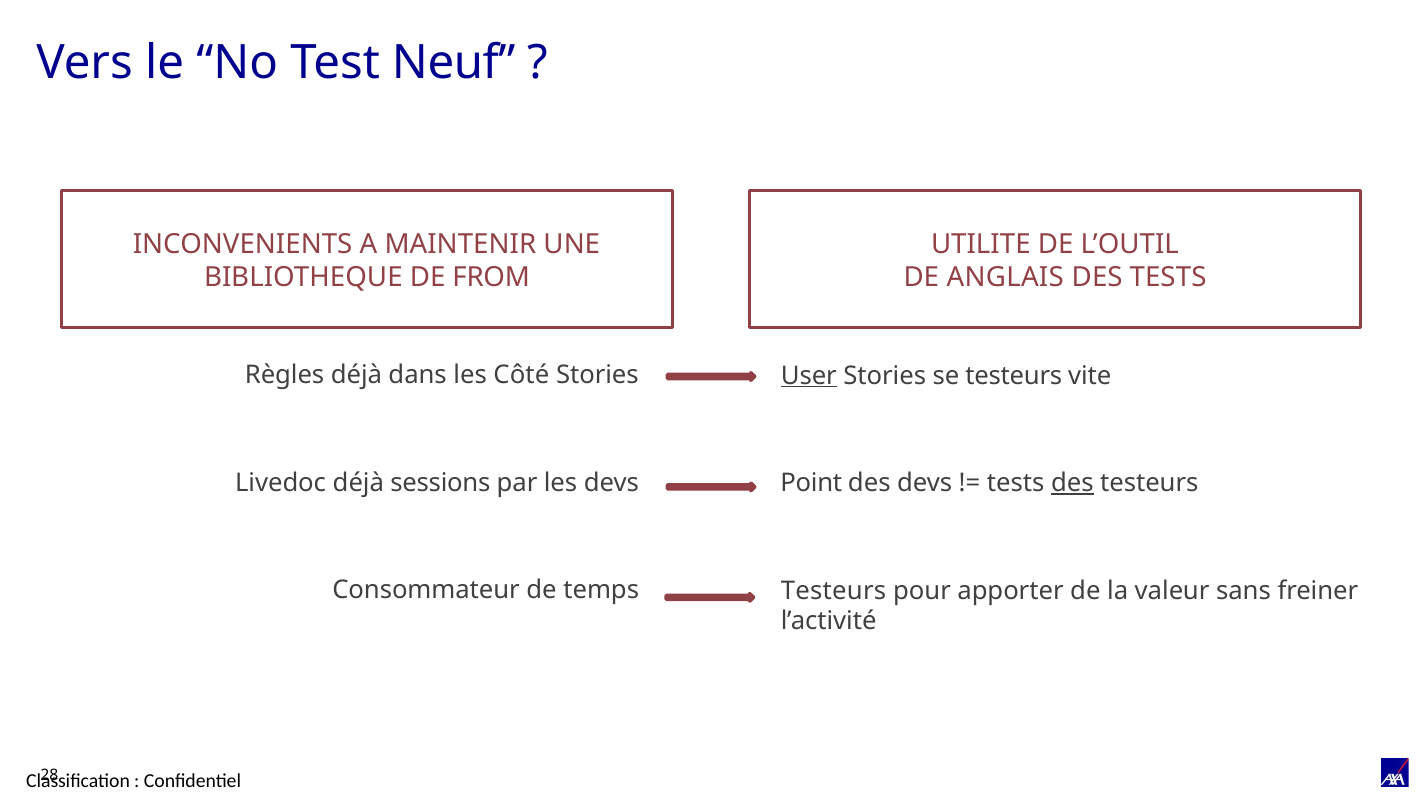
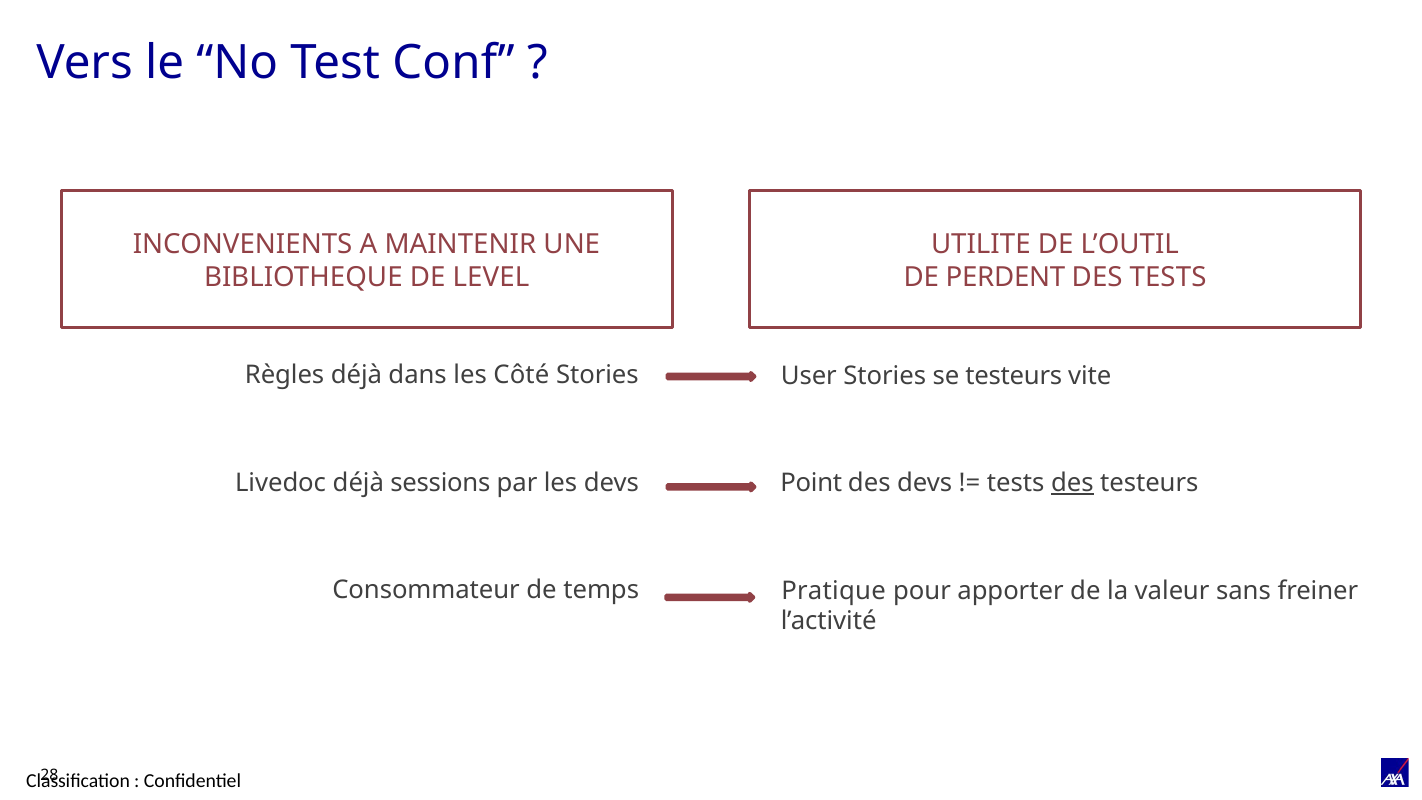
Neuf: Neuf -> Conf (453, 63)
FROM: FROM -> LEVEL (491, 278)
ANGLAIS: ANGLAIS -> PERDENT (1005, 278)
User underline: present -> none (809, 376)
Testeurs: Testeurs -> Pratique (834, 590)
